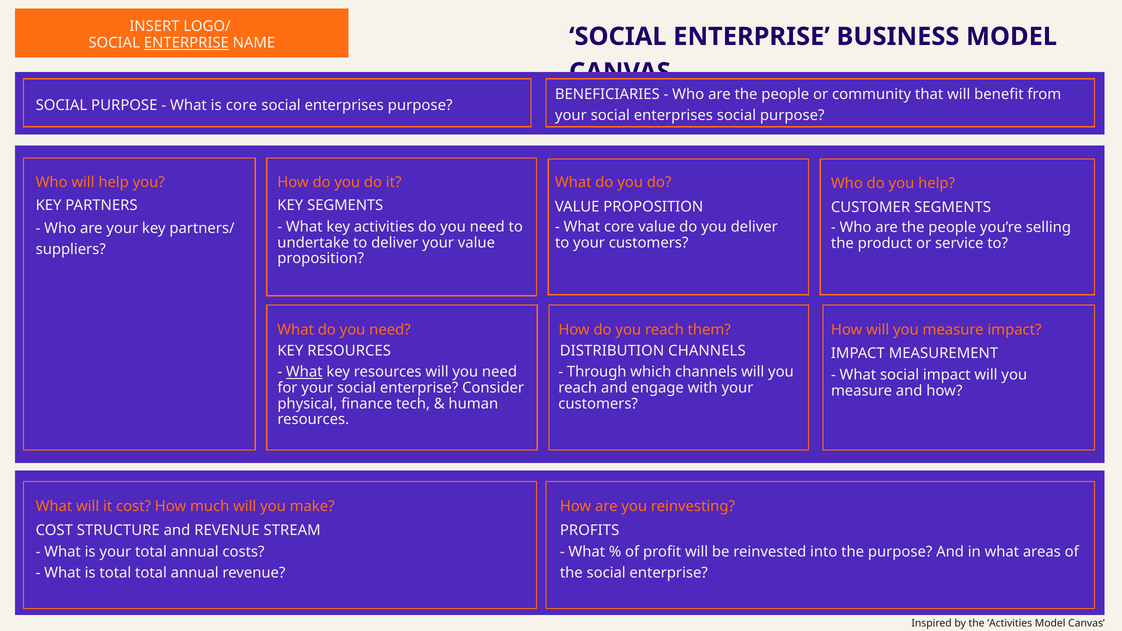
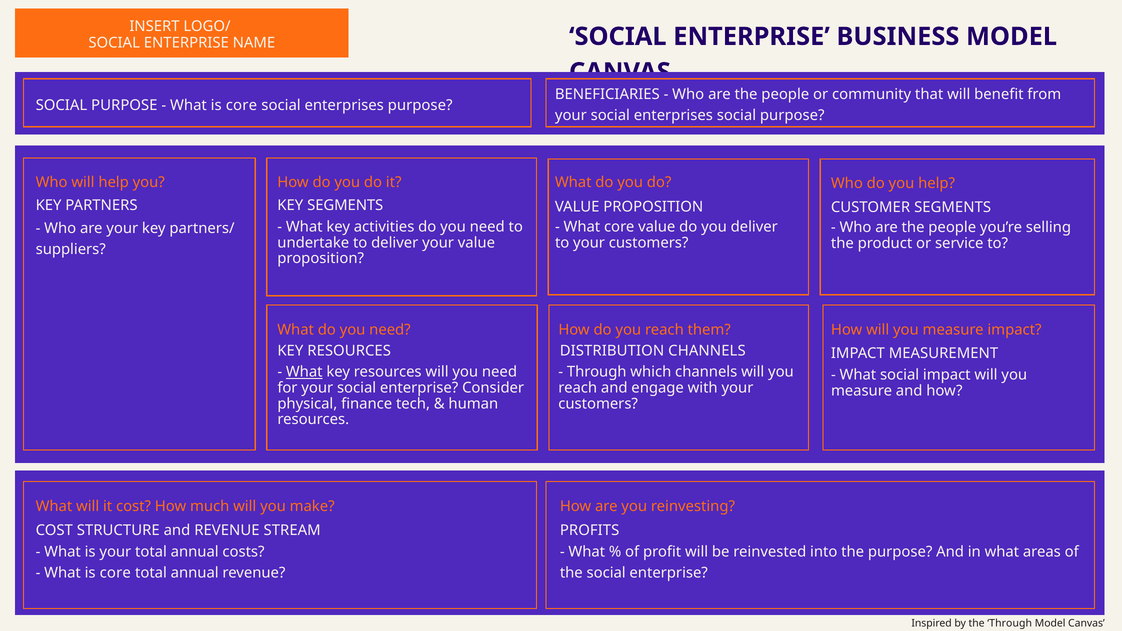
ENTERPRISE underline: present -> none (186, 43)
total: total -> core (115, 573)
the Activities: Activities -> Through (1010, 624)
